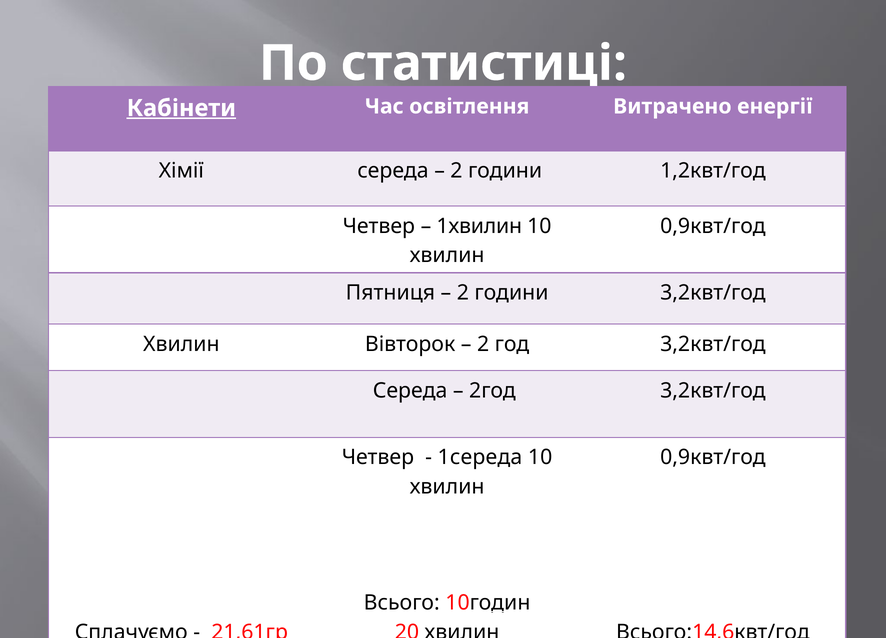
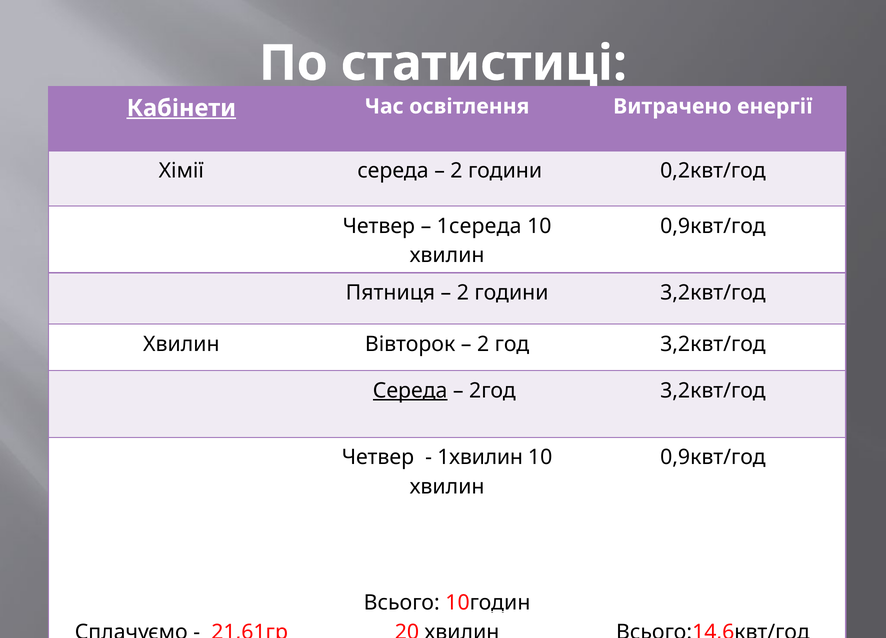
1,2квт/год: 1,2квт/год -> 0,2квт/год (713, 171)
1хвилин: 1хвилин -> 1середа (479, 226)
Середа underline: none -> present (410, 391)
1середа: 1середа -> 1хвилин (480, 457)
